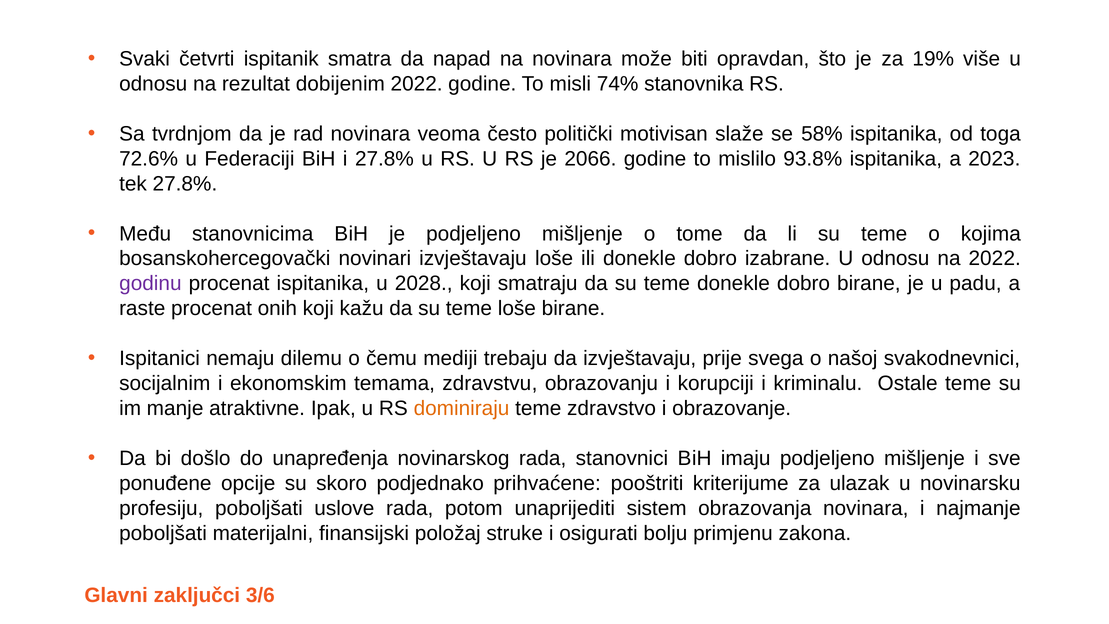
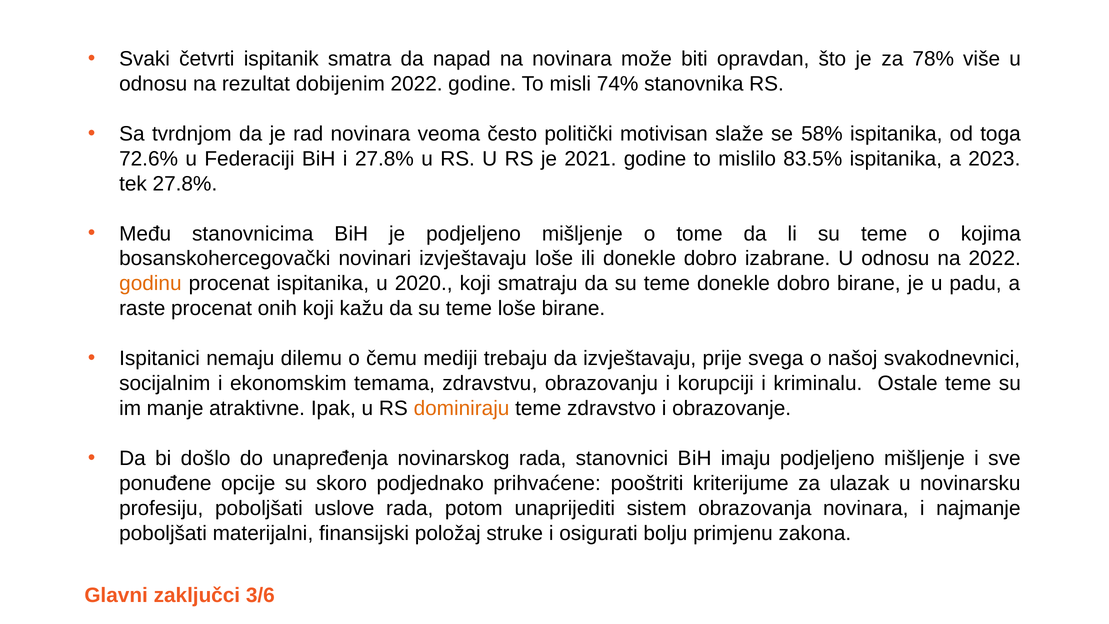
19%: 19% -> 78% (933, 59)
2066: 2066 -> 2021 (590, 159)
93.8%: 93.8% -> 83.5% (813, 159)
godinu colour: purple -> orange (150, 283)
2028: 2028 -> 2020 (424, 283)
